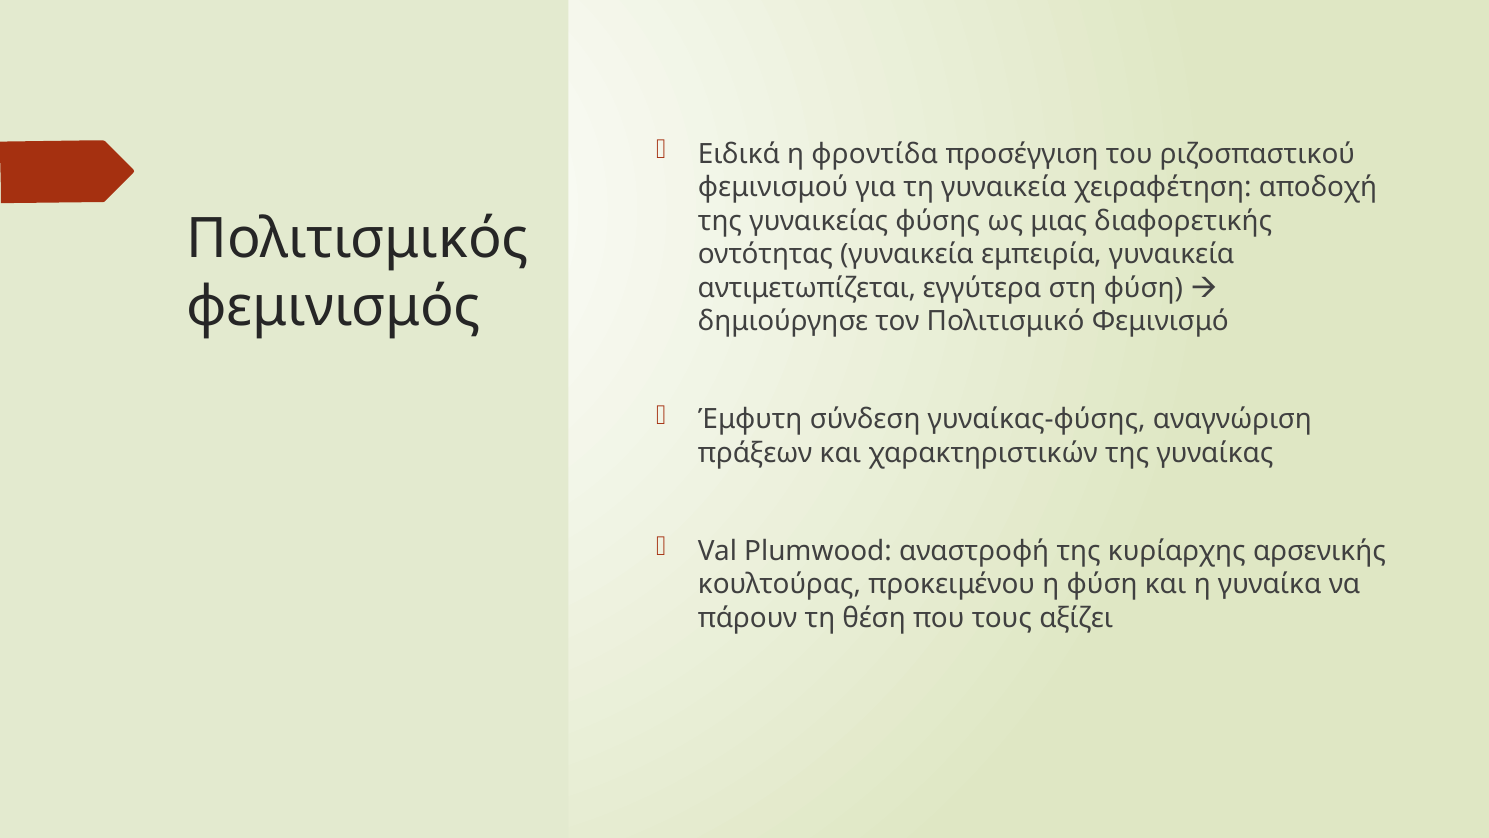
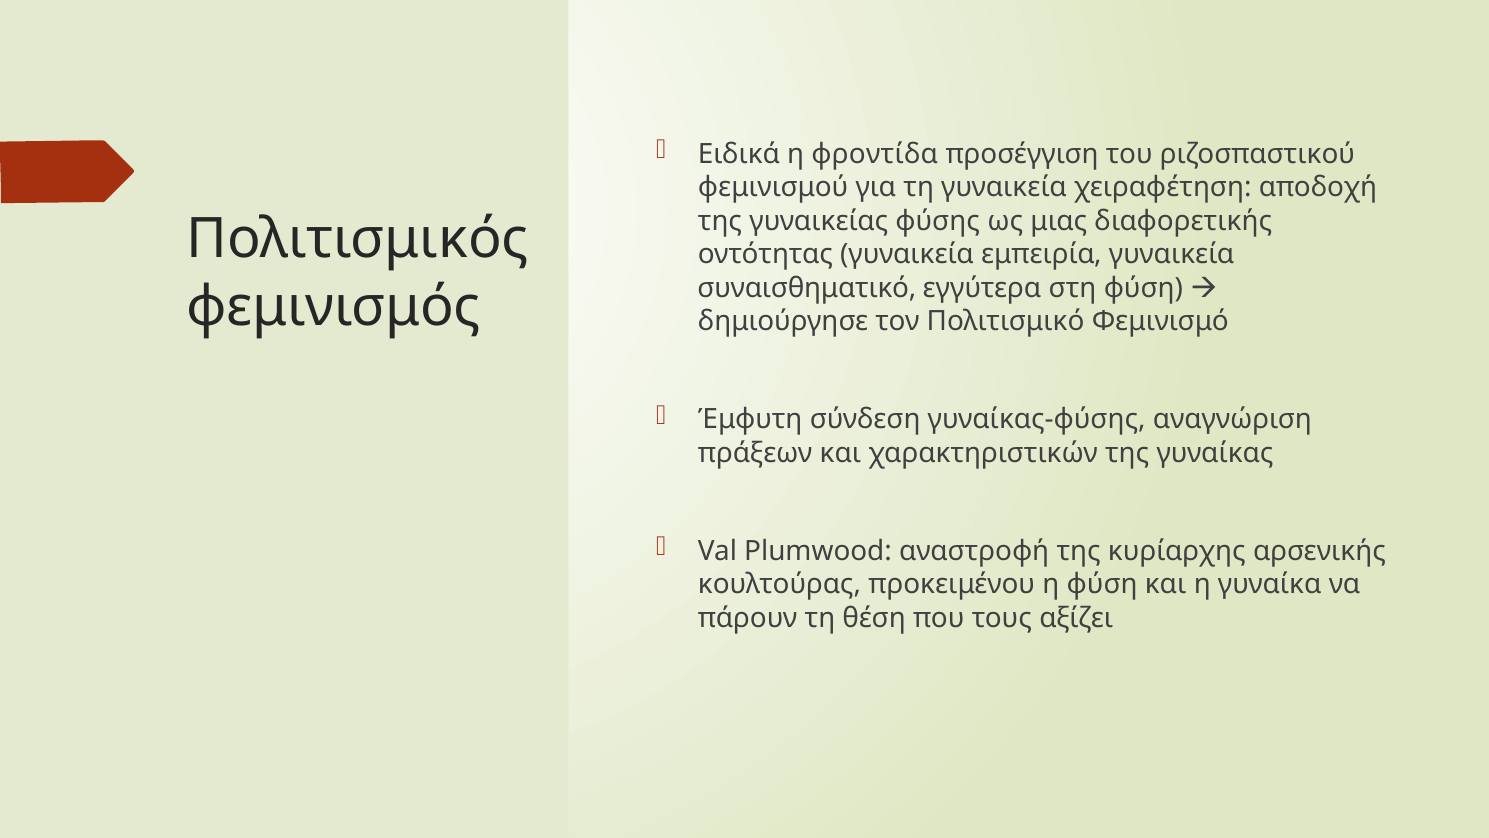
αντιμετωπίζεται: αντιμετωπίζεται -> συναισθηματικό (807, 288)
